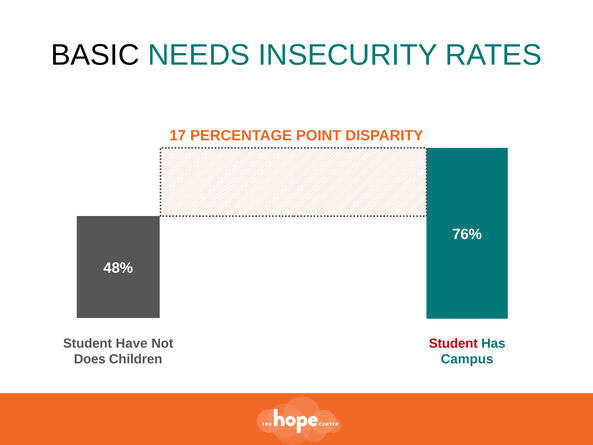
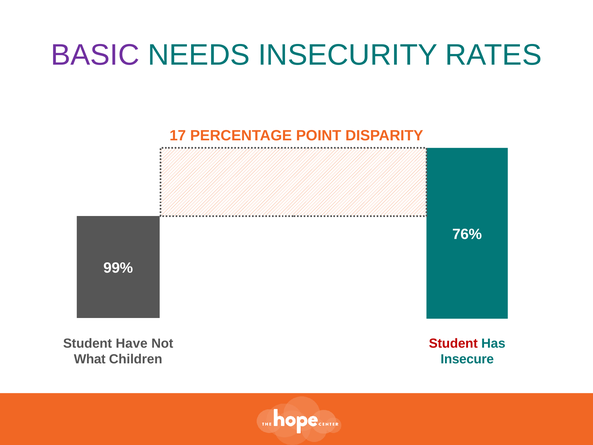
BASIC colour: black -> purple (95, 55)
48%: 48% -> 99% (118, 268)
Does: Does -> What (90, 359)
Campus: Campus -> Insecure (467, 359)
